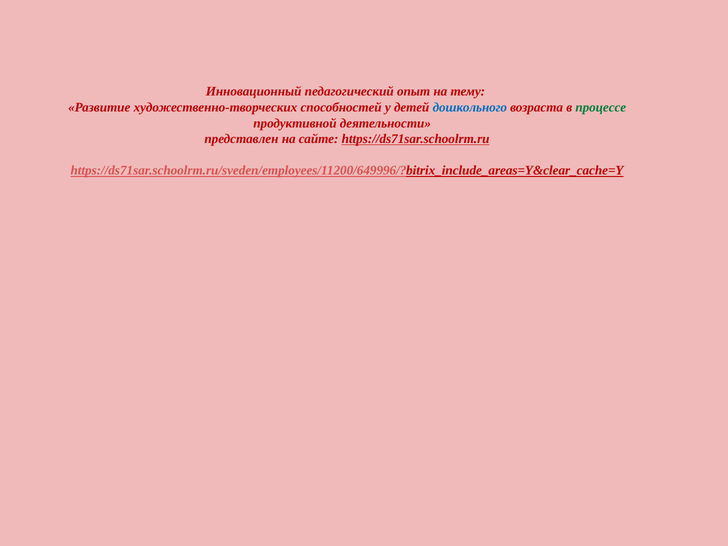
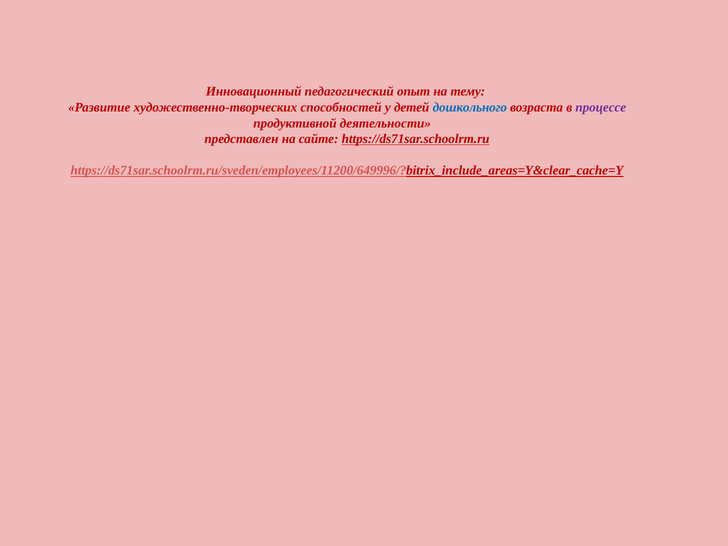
процессе colour: green -> purple (601, 107)
